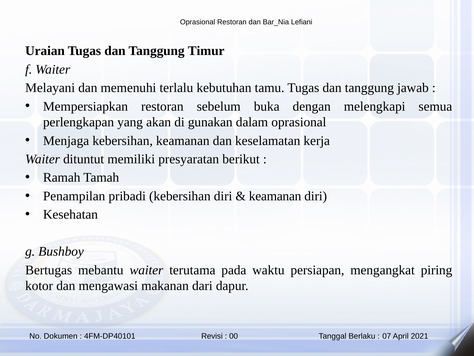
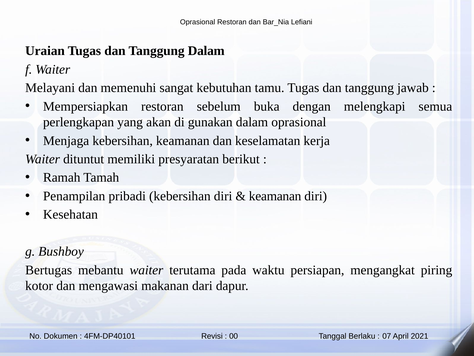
Tanggung Timur: Timur -> Dalam (206, 51)
terlalu: terlalu -> sangat (176, 88)
